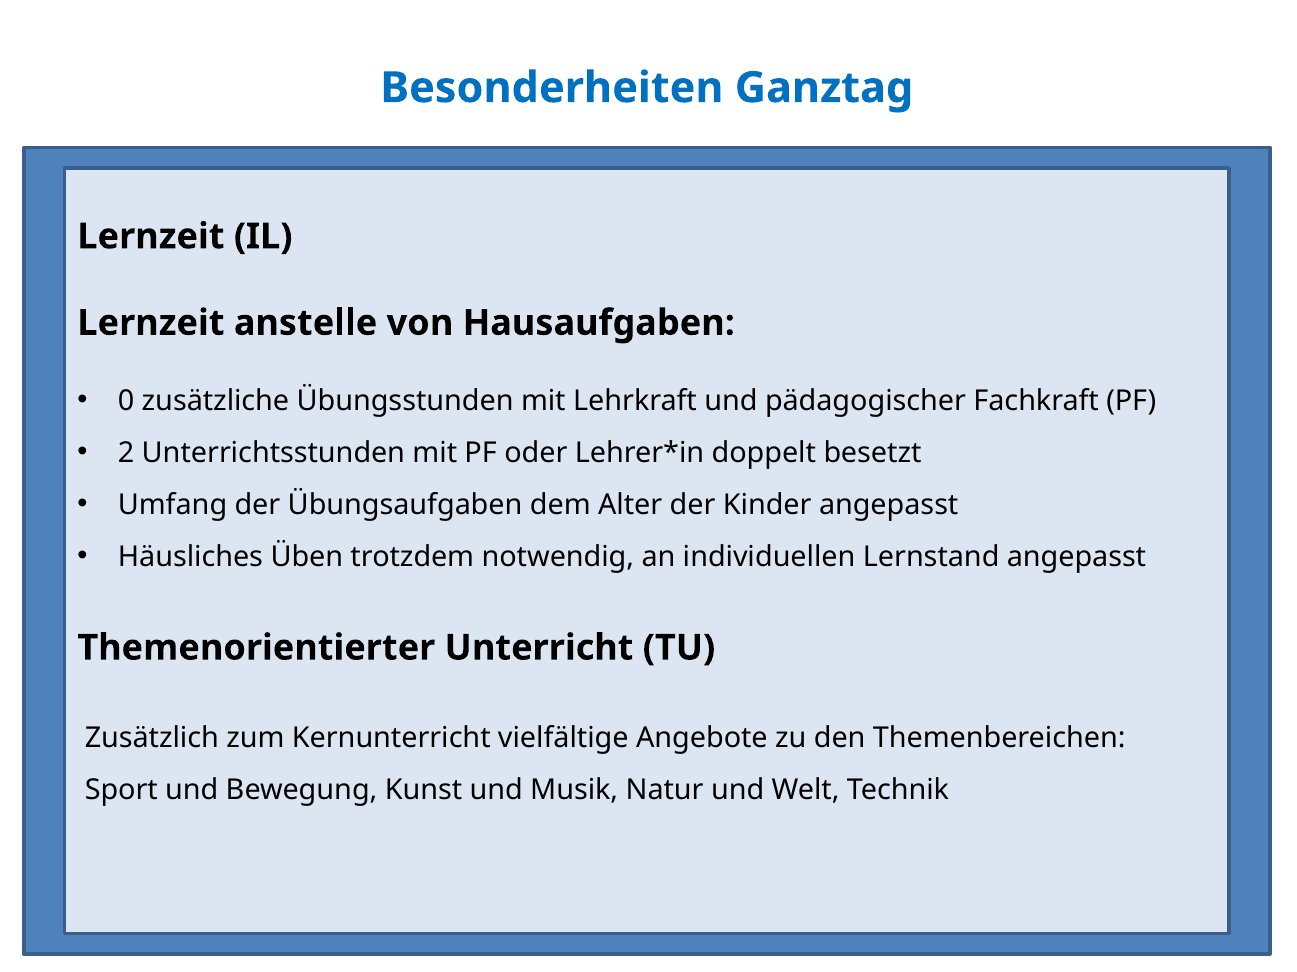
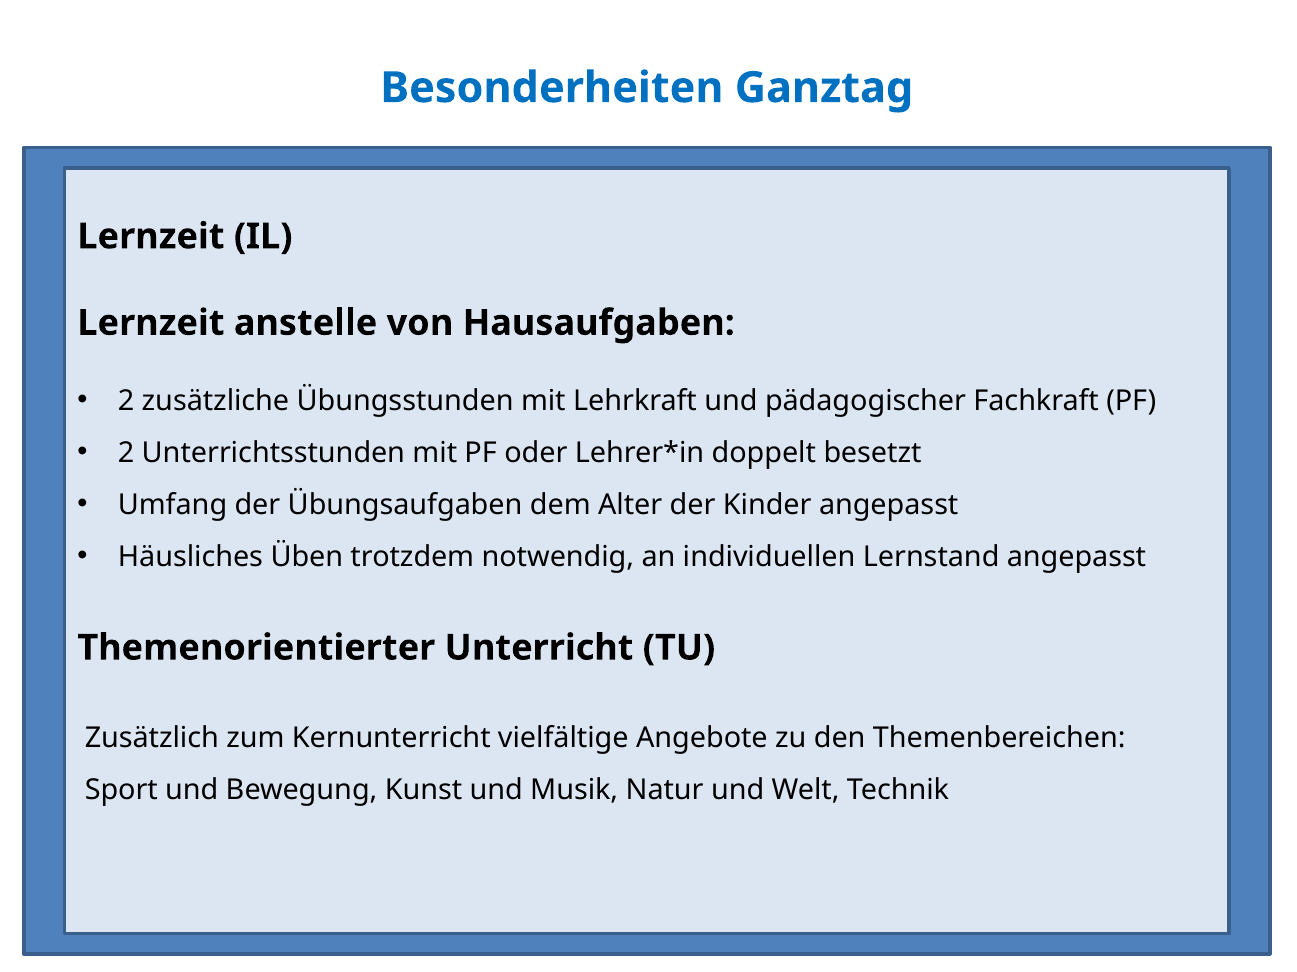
0: 0 -> 2 (126, 401)
